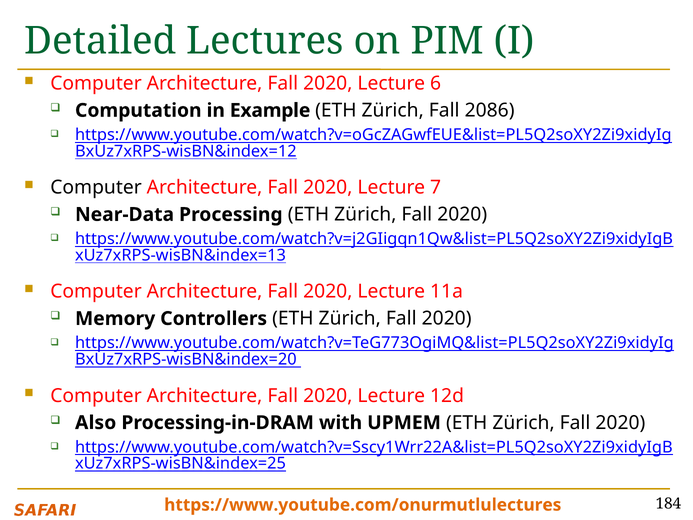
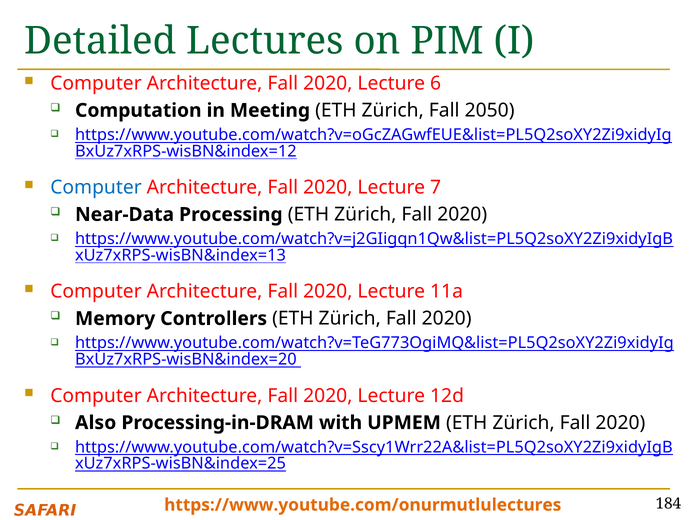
Example: Example -> Meeting (270, 110)
2086: 2086 -> 2050 (490, 110)
Computer colour: black -> blue (96, 187)
